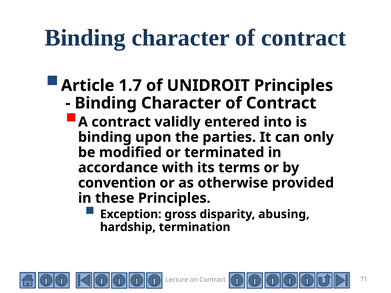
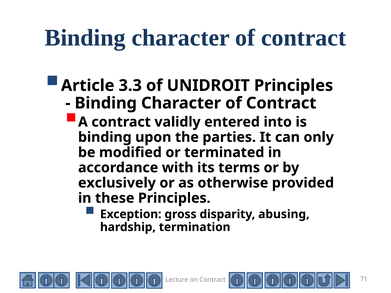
1.7: 1.7 -> 3.3 (130, 86)
convention: convention -> exclusively (117, 183)
